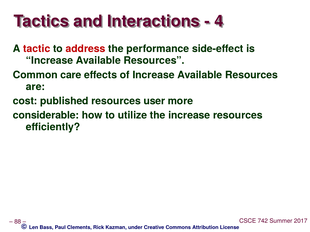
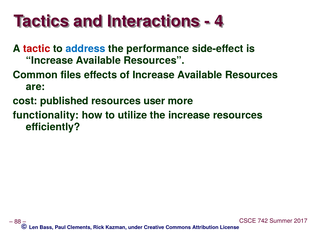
address colour: red -> blue (85, 49)
care: care -> files (71, 75)
considerable: considerable -> functionality (46, 116)
